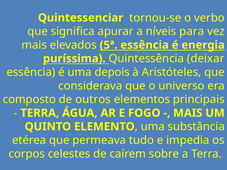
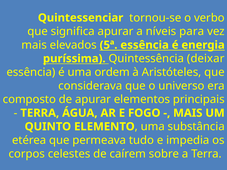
depois: depois -> ordem (112, 72)
de outros: outros -> apurar (93, 100)
